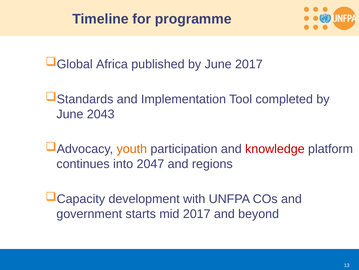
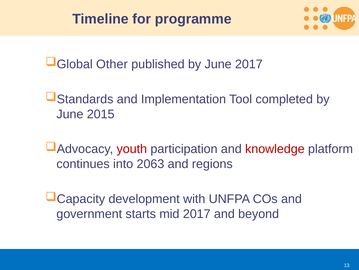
Africa: Africa -> Other (112, 64)
2043: 2043 -> 2015 (101, 114)
youth colour: orange -> red (132, 149)
2047: 2047 -> 2063 (150, 164)
